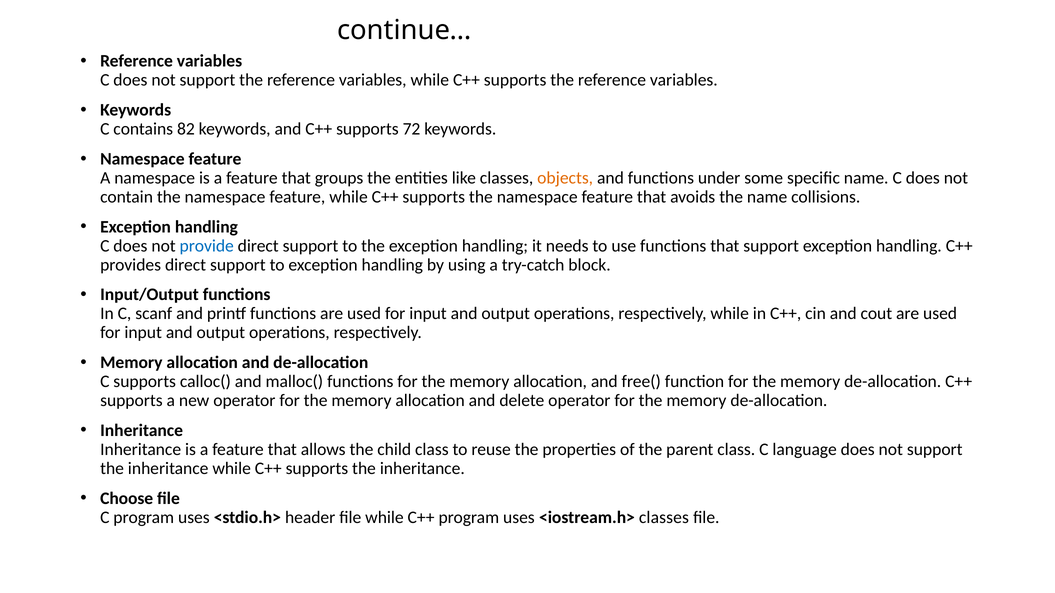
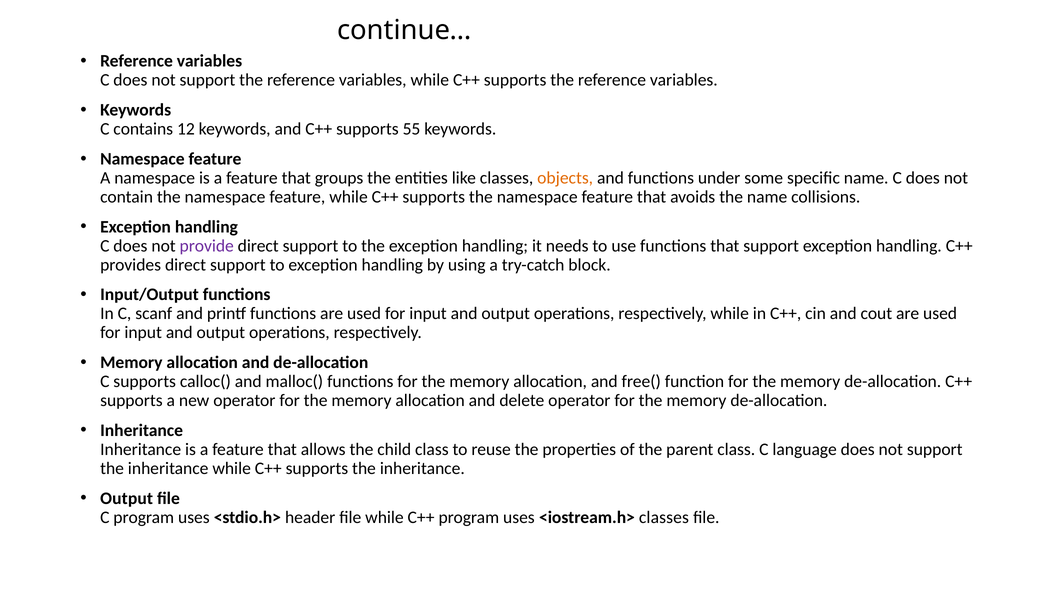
82: 82 -> 12 (186, 129)
72: 72 -> 55 (412, 129)
provide colour: blue -> purple (207, 246)
Choose: Choose -> Output (127, 499)
